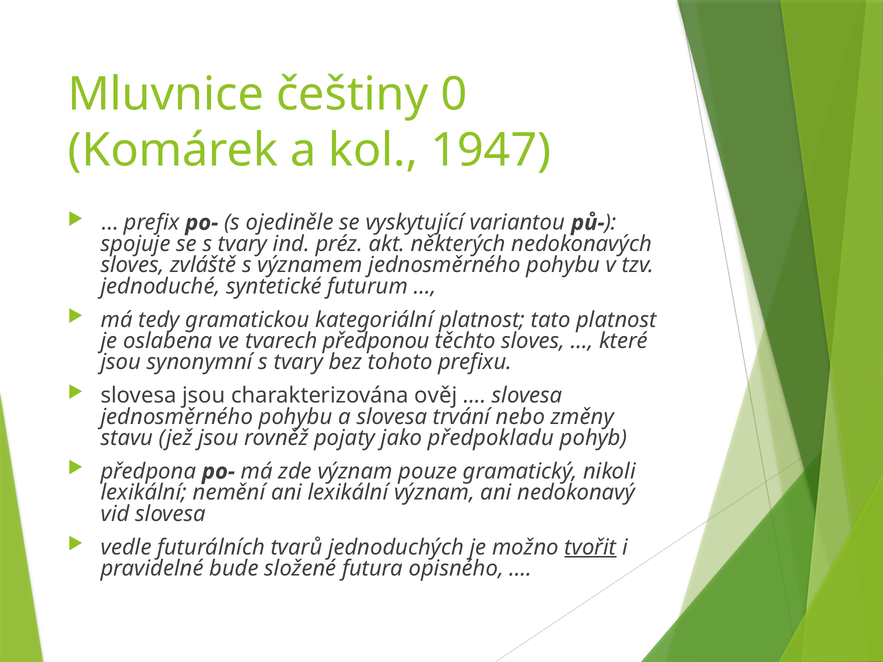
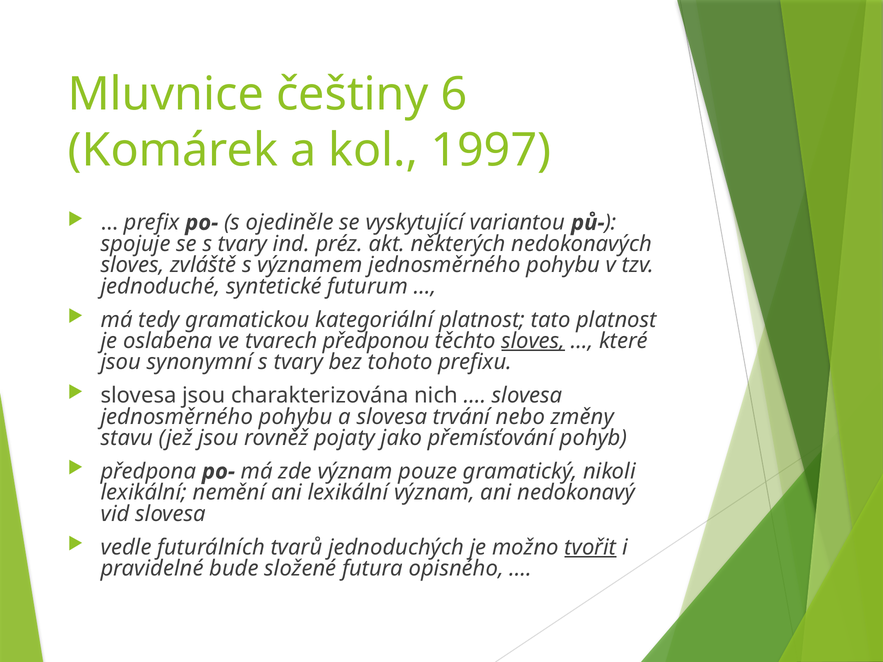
0: 0 -> 6 (454, 95)
1947: 1947 -> 1997 (491, 150)
sloves underline: none -> present (533, 341)
ověj: ověj -> nich (436, 396)
předpokladu: předpokladu -> přemísťování (491, 438)
